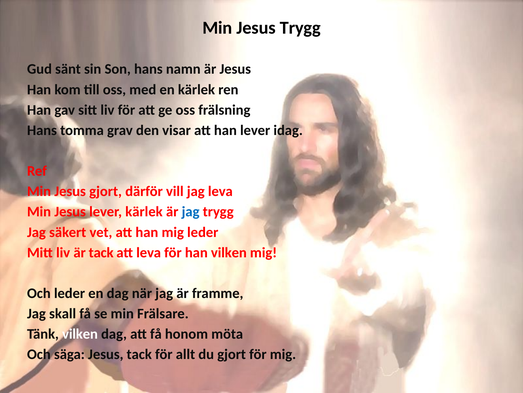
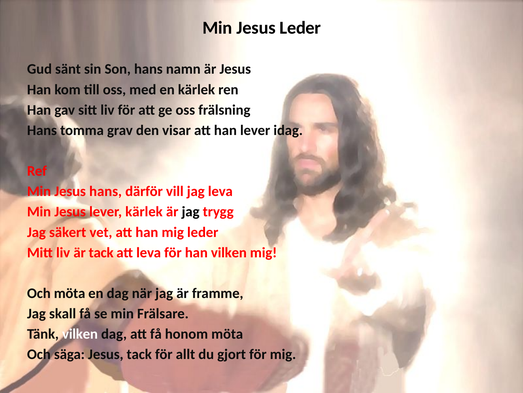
Jesus Trygg: Trygg -> Leder (300, 28)
Jesus gjort: gjort -> hans (106, 191)
jag colour: blue -> black (191, 211)
Och leder: leder -> möta (70, 293)
